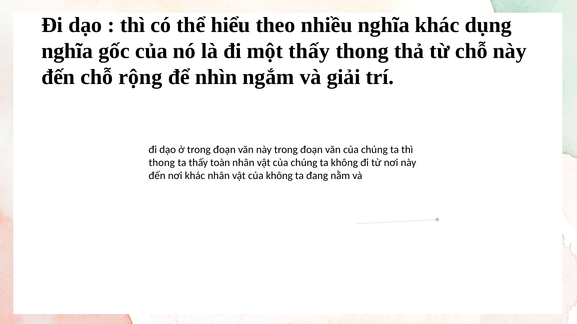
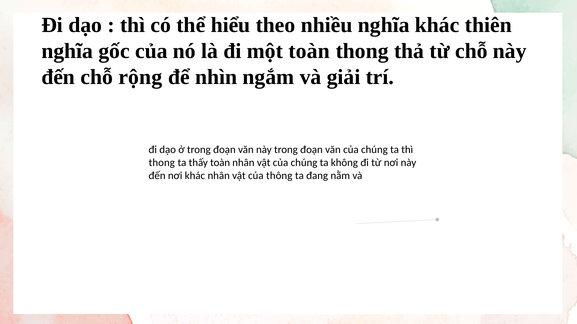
dụng: dụng -> thiên (488, 25)
một thấy: thấy -> toàn (309, 51)
của không: không -> thông (279, 176)
